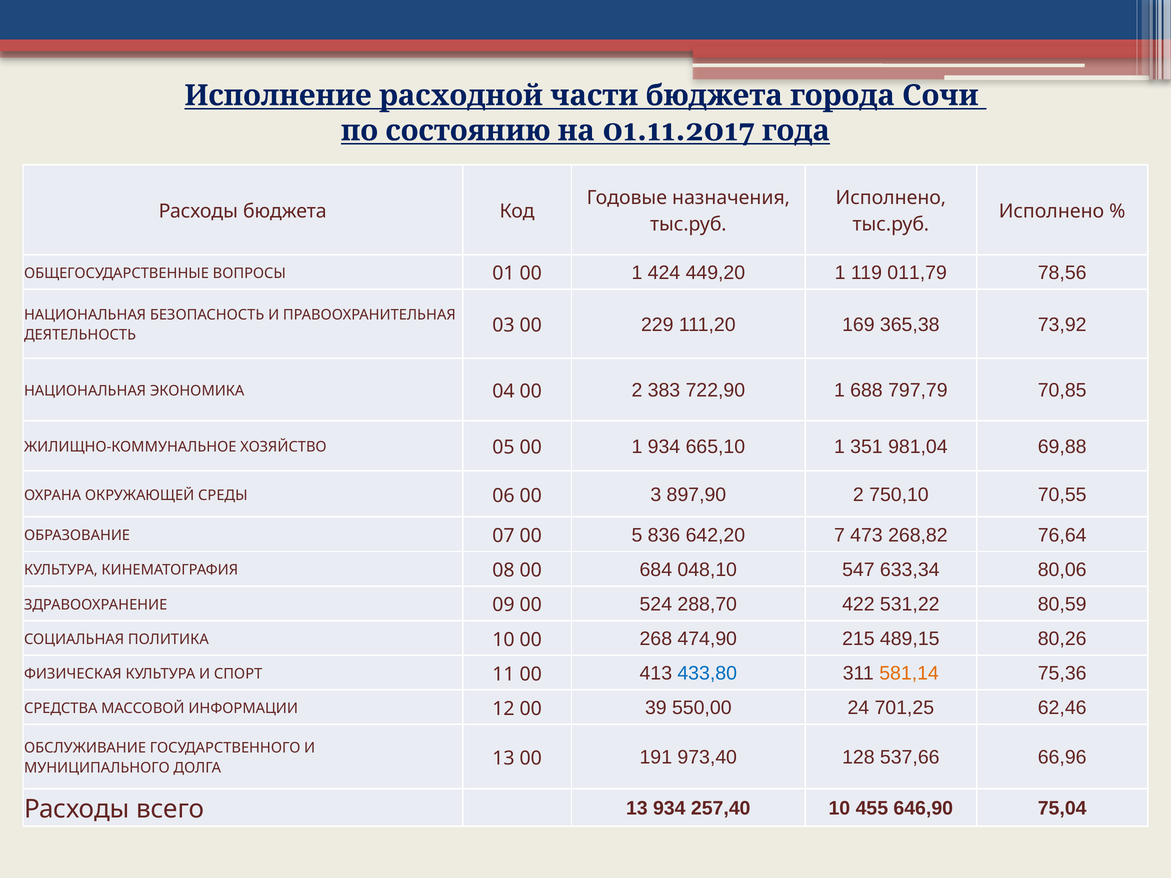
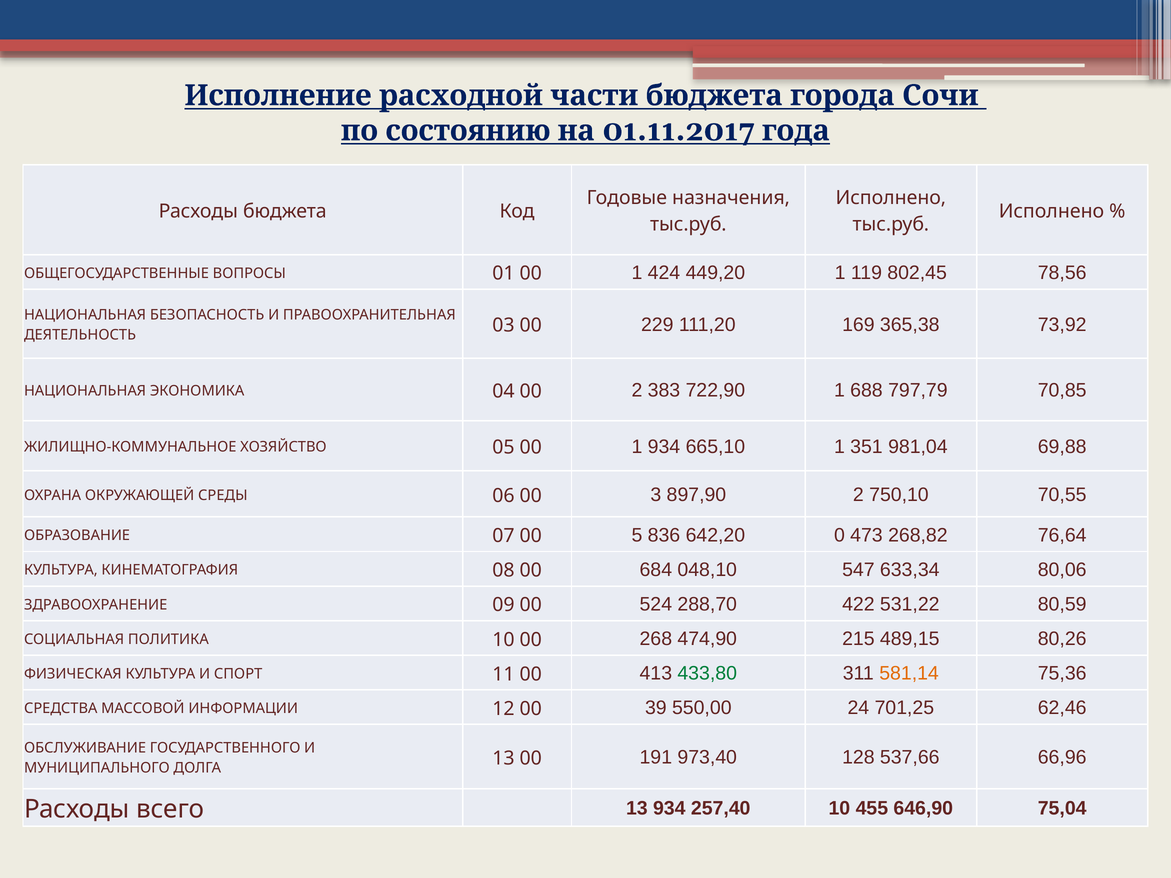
011,79: 011,79 -> 802,45 (917, 273)
7: 7 -> 0 (839, 535)
433,80 colour: blue -> green (707, 674)
